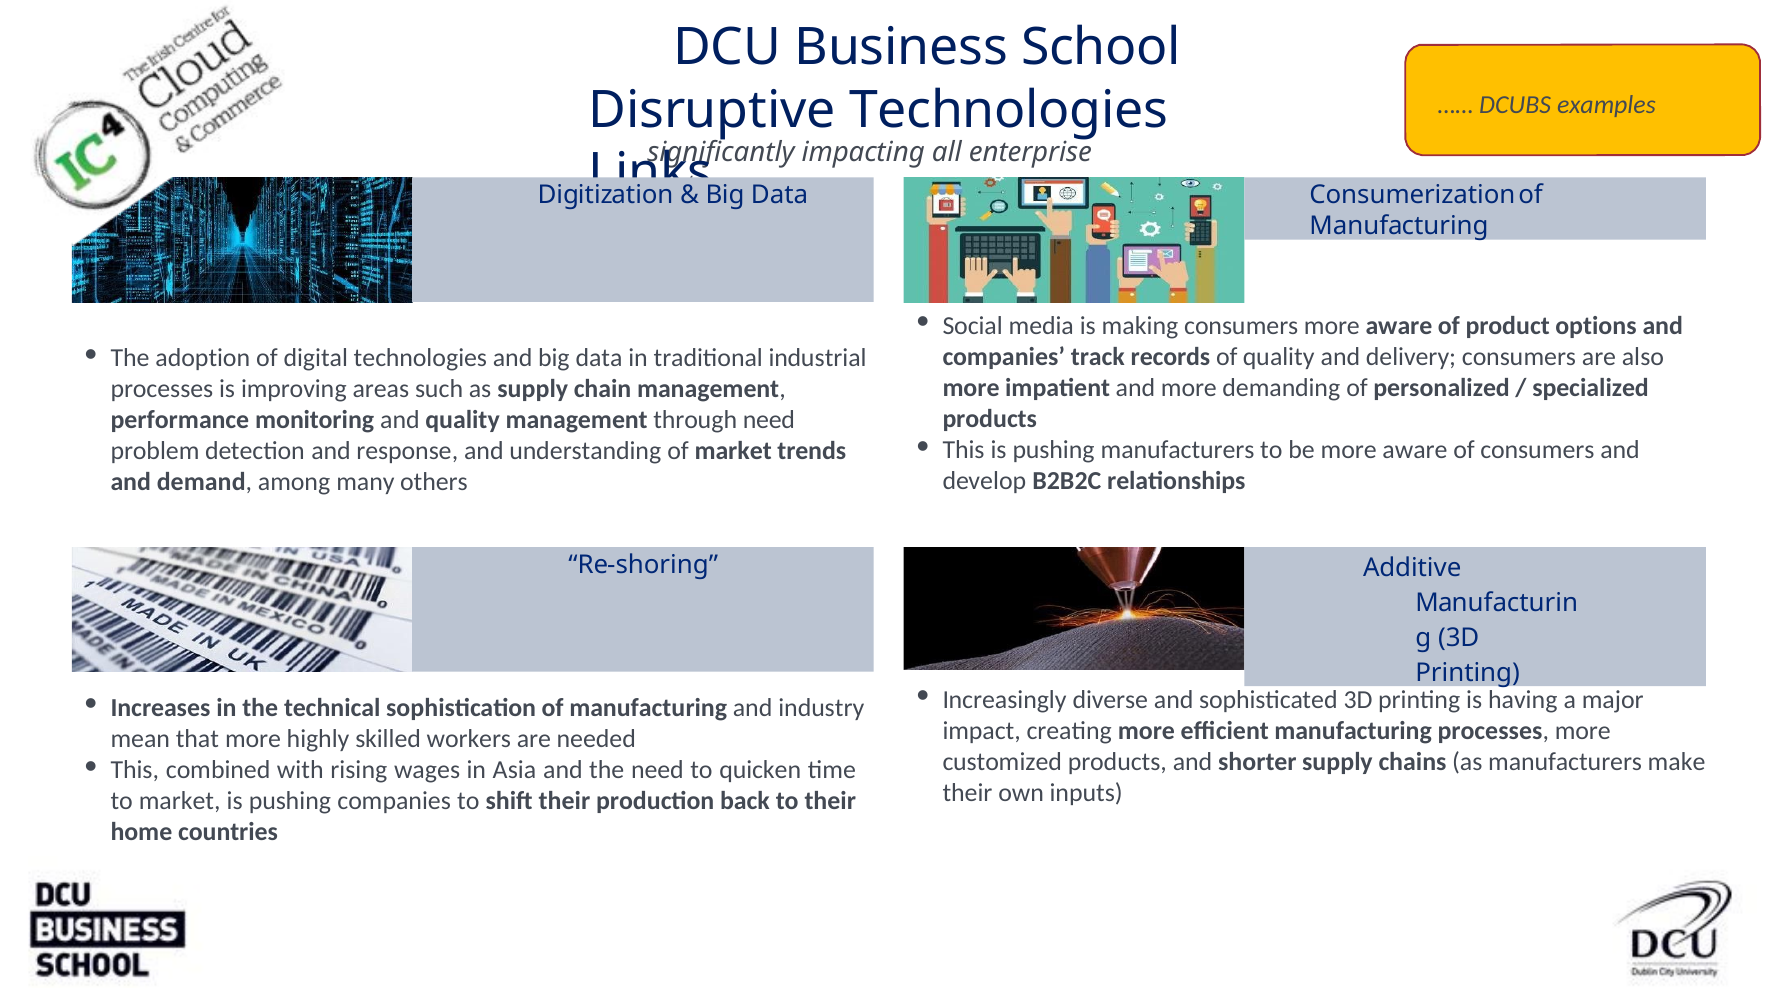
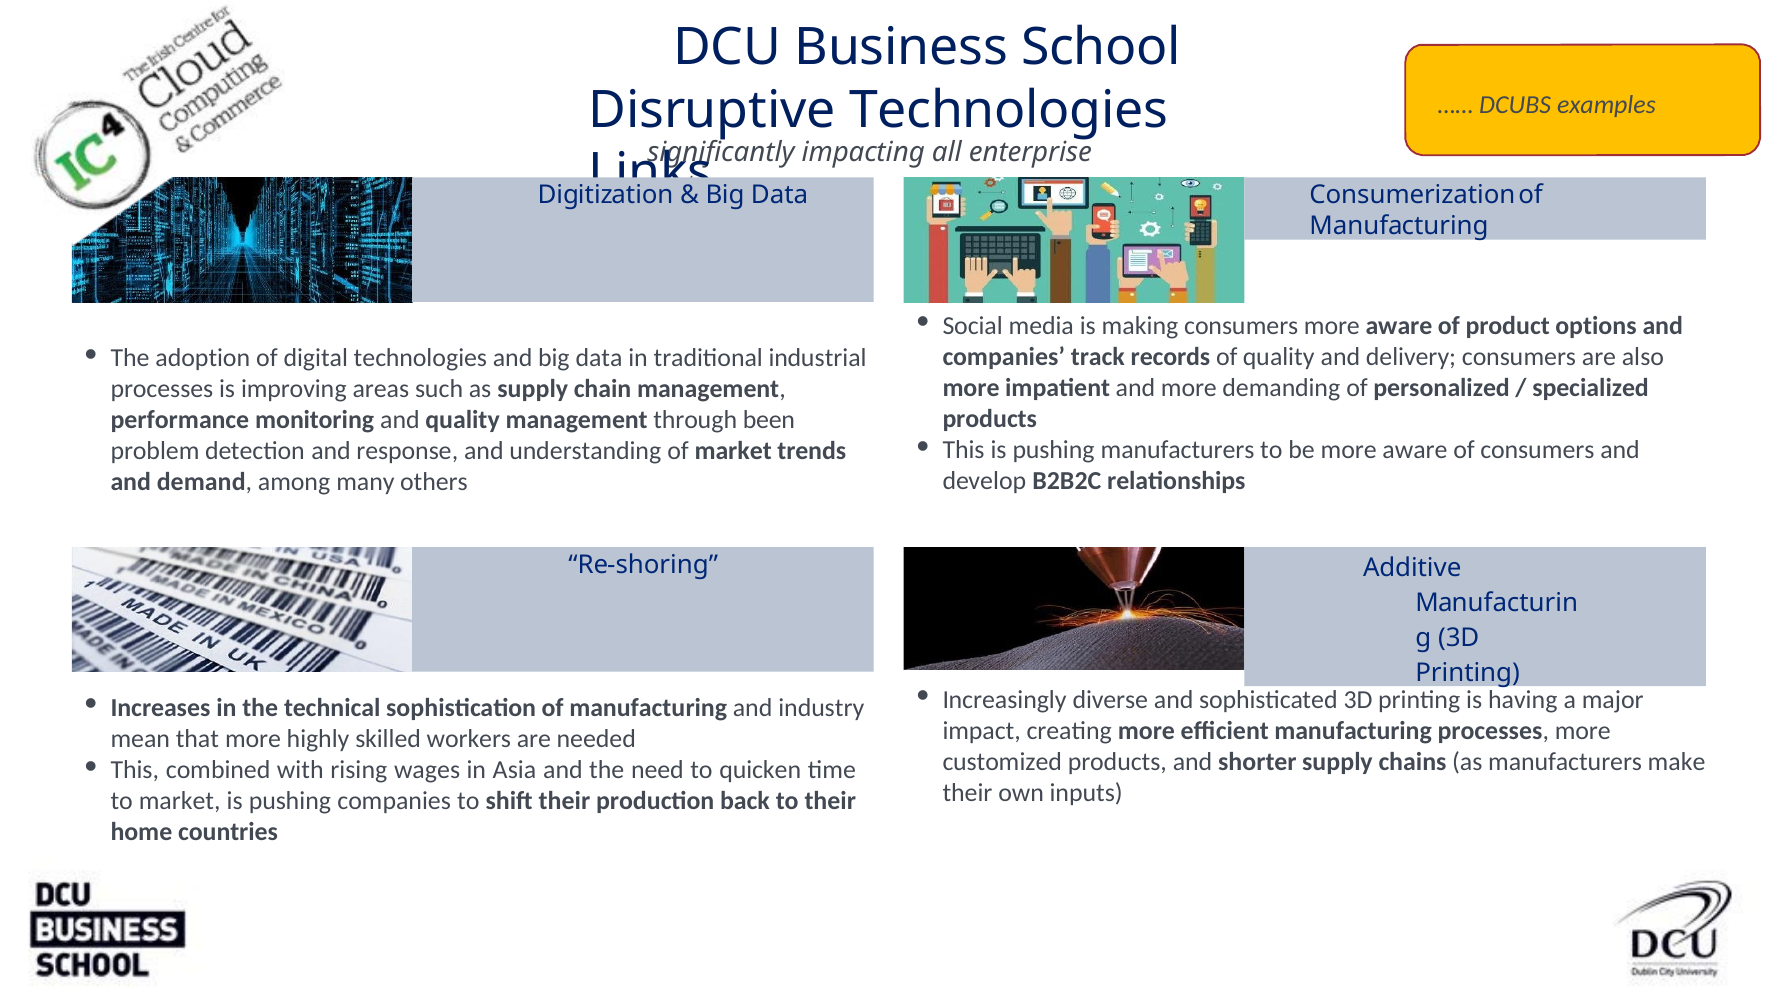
through need: need -> been (769, 420)
